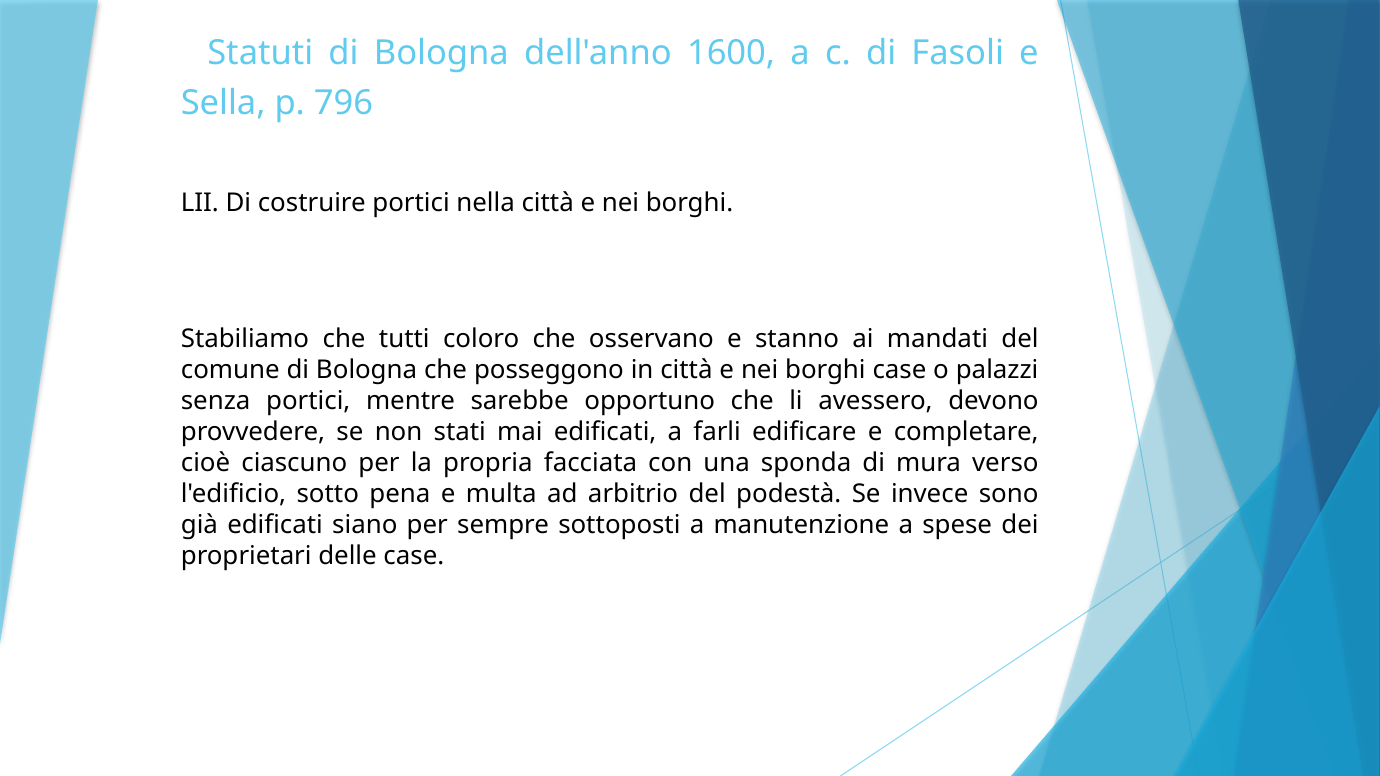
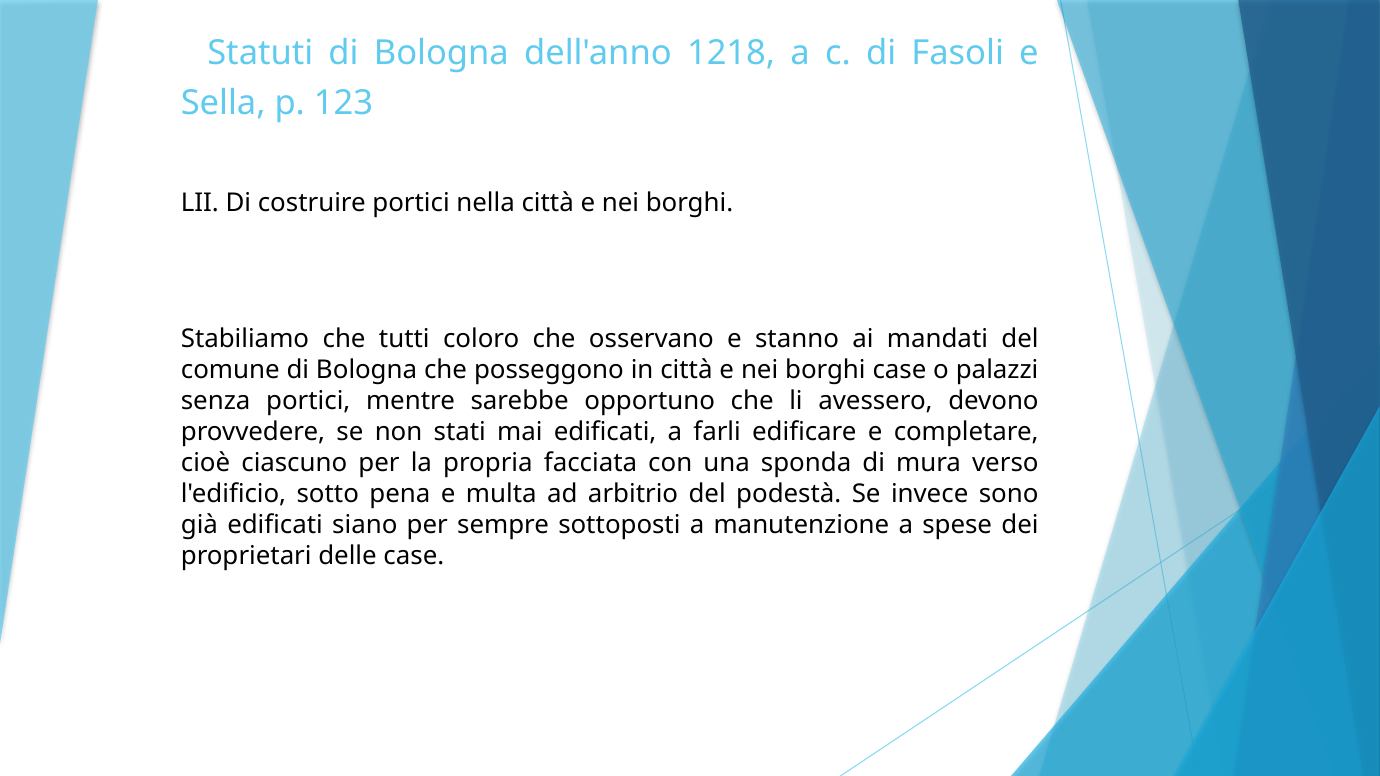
1600: 1600 -> 1218 (731, 53)
796: 796 -> 123 (344, 103)
